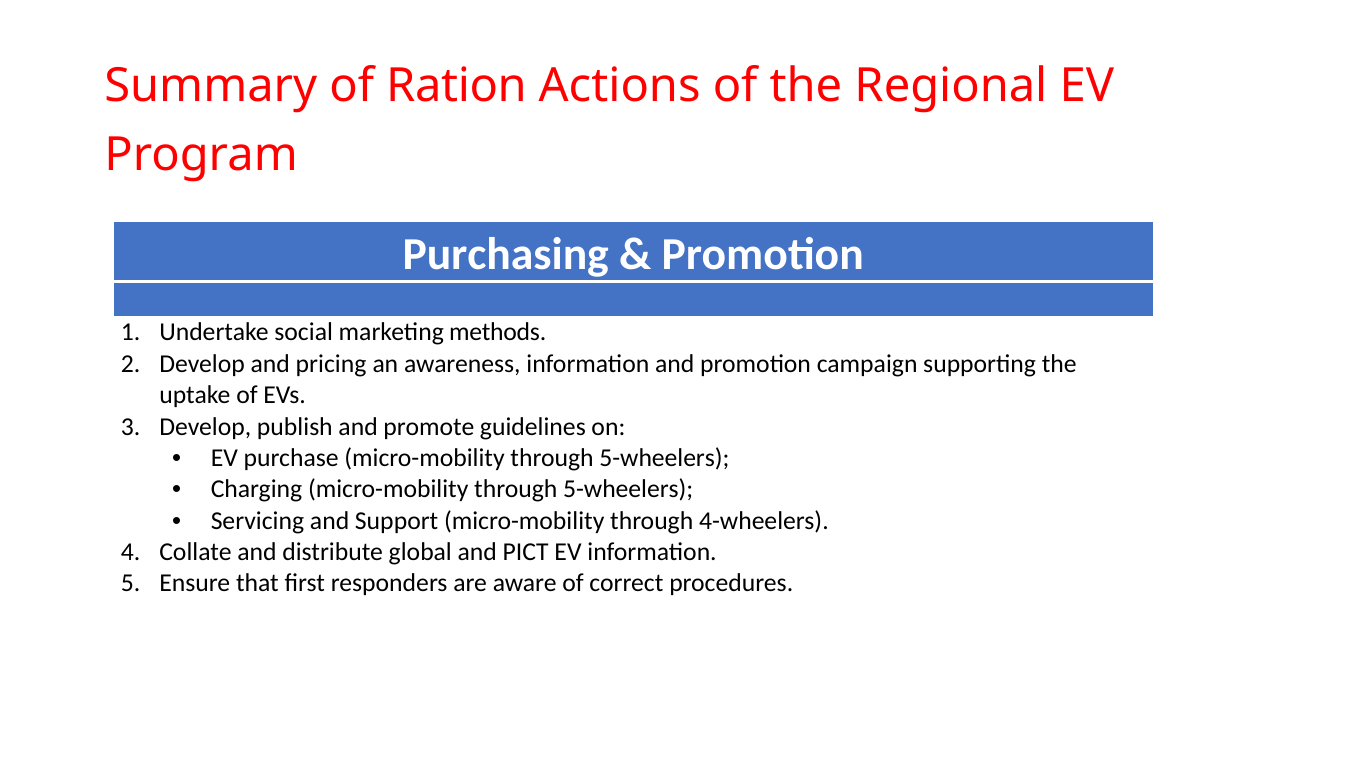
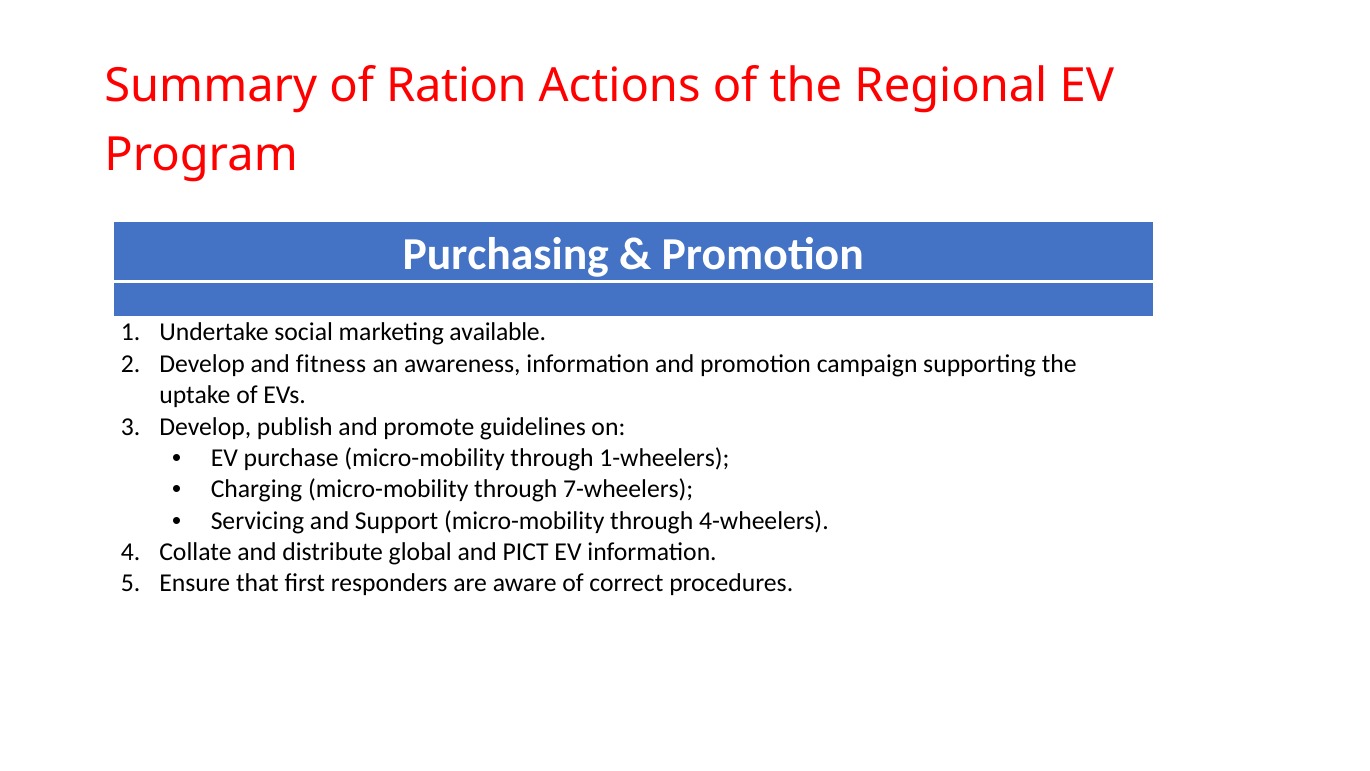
methods: methods -> available (498, 332)
pricing: pricing -> fitness (331, 364)
purchase micro-mobility through 5-wheelers: 5-wheelers -> 1-wheelers (664, 458)
Charging micro-mobility through 5-wheelers: 5-wheelers -> 7-wheelers (628, 489)
